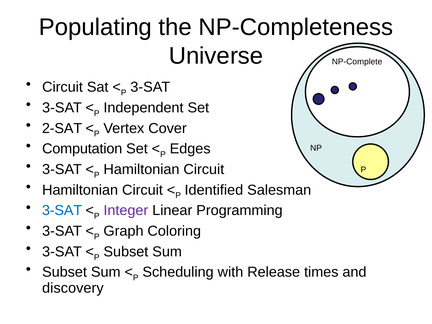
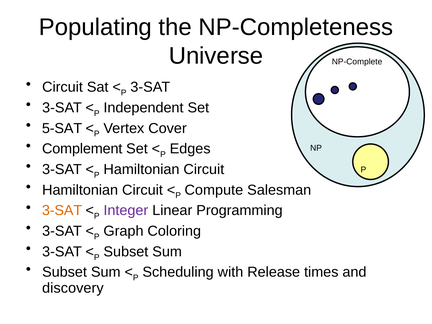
2-SAT: 2-SAT -> 5-SAT (62, 128)
Computation: Computation -> Complement (82, 149)
Identified: Identified -> Compute (214, 190)
3-SAT colour: blue -> orange (62, 211)
